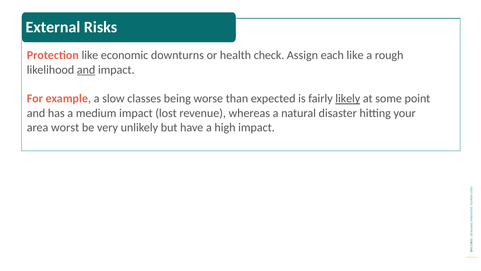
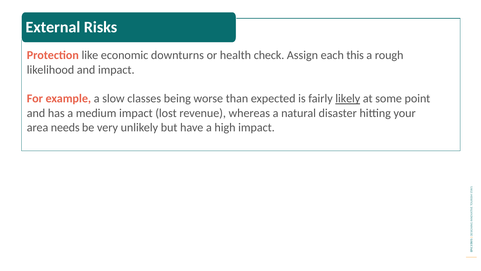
each like: like -> this (355, 55)
and underline: present -> none (86, 70)
worst: worst -> needs (65, 127)
